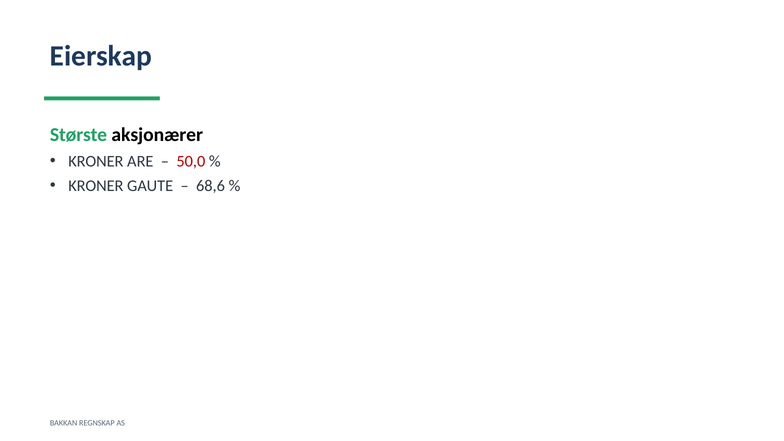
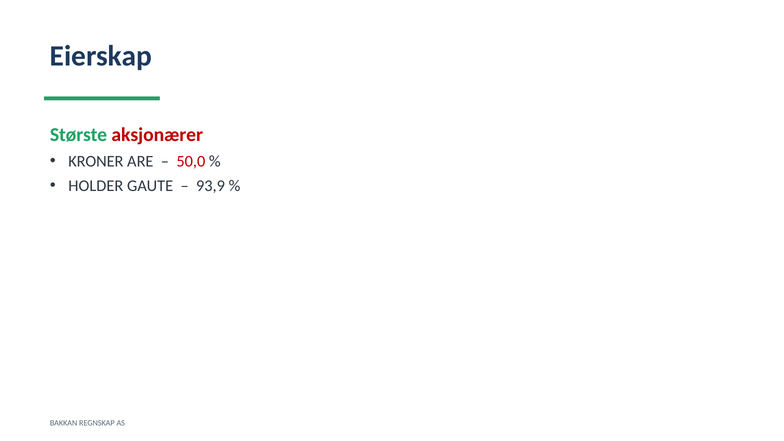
aksjonærer colour: black -> red (157, 135)
KRONER: KRONER -> HOLDER (96, 186)
68,6: 68,6 -> 93,9 (211, 186)
